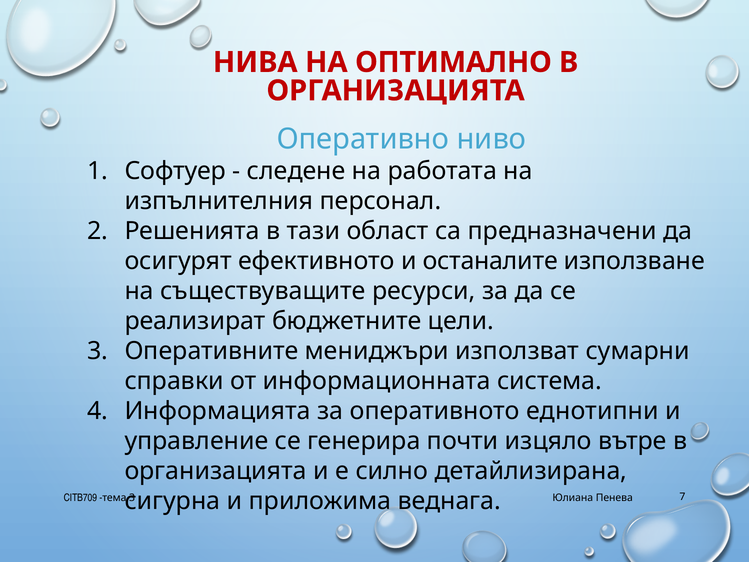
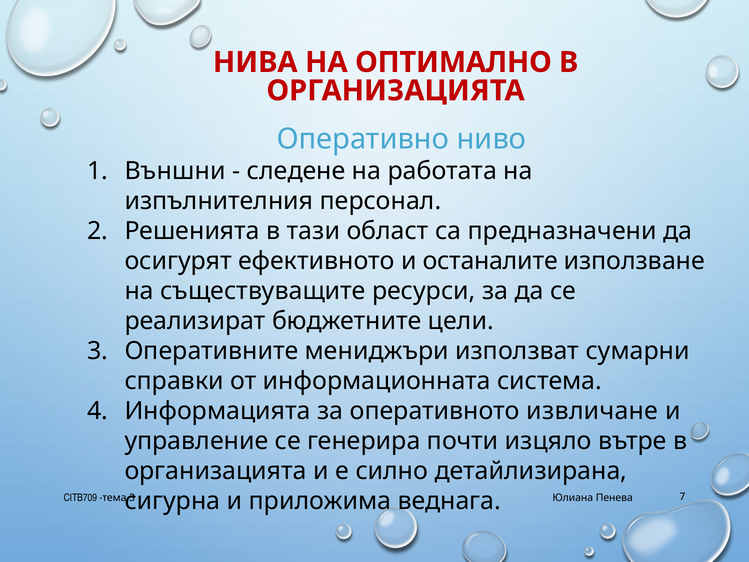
Софтуер: Софтуер -> Външни (175, 171)
еднотипни: еднотипни -> извличане (592, 411)
